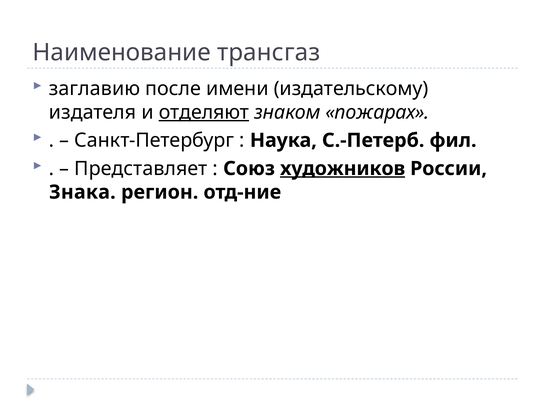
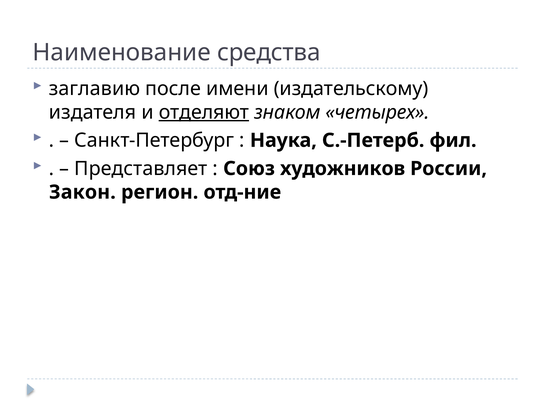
трансгаз: трансгаз -> средства (269, 53)
пожарах: пожарах -> четырех (377, 112)
художников underline: present -> none (343, 168)
Знака: Знака -> Закон (82, 192)
